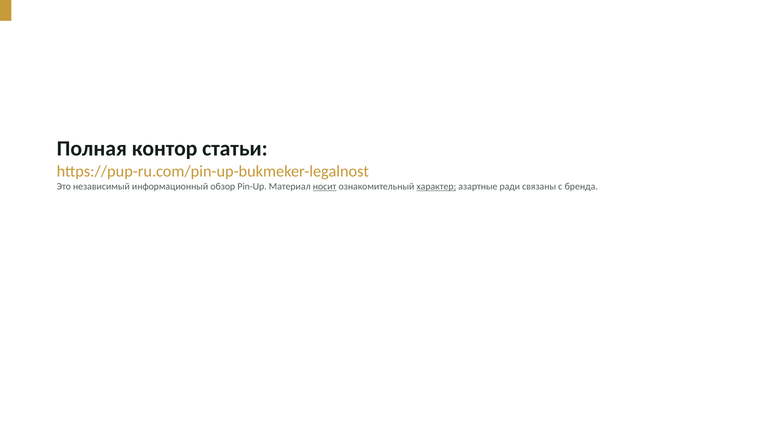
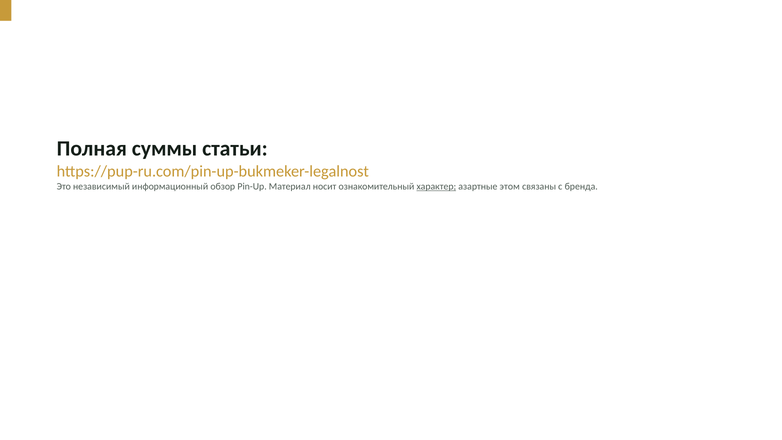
контор: контор -> суммы (165, 149)
носит underline: present -> none (325, 186)
ради: ради -> этом (510, 186)
